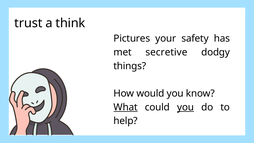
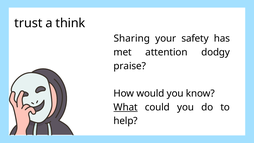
Pictures: Pictures -> Sharing (132, 39)
secretive: secretive -> attention (166, 52)
things: things -> praise (130, 66)
you underline: present -> none (186, 107)
